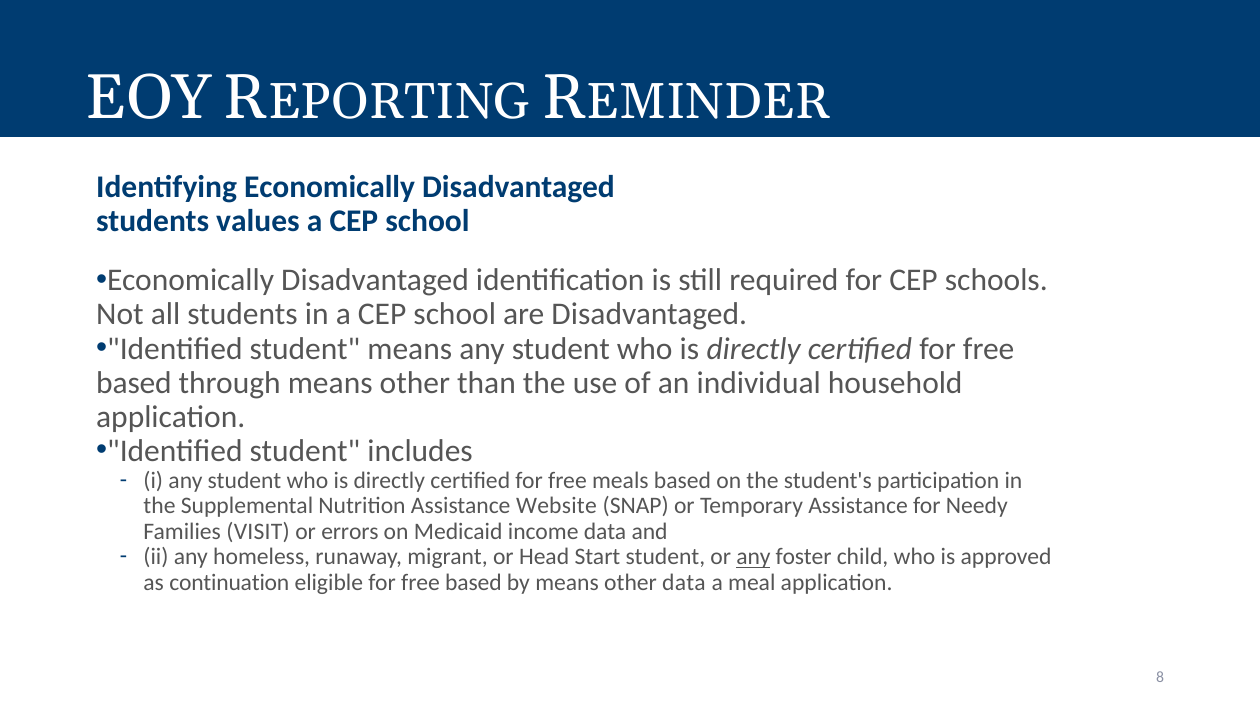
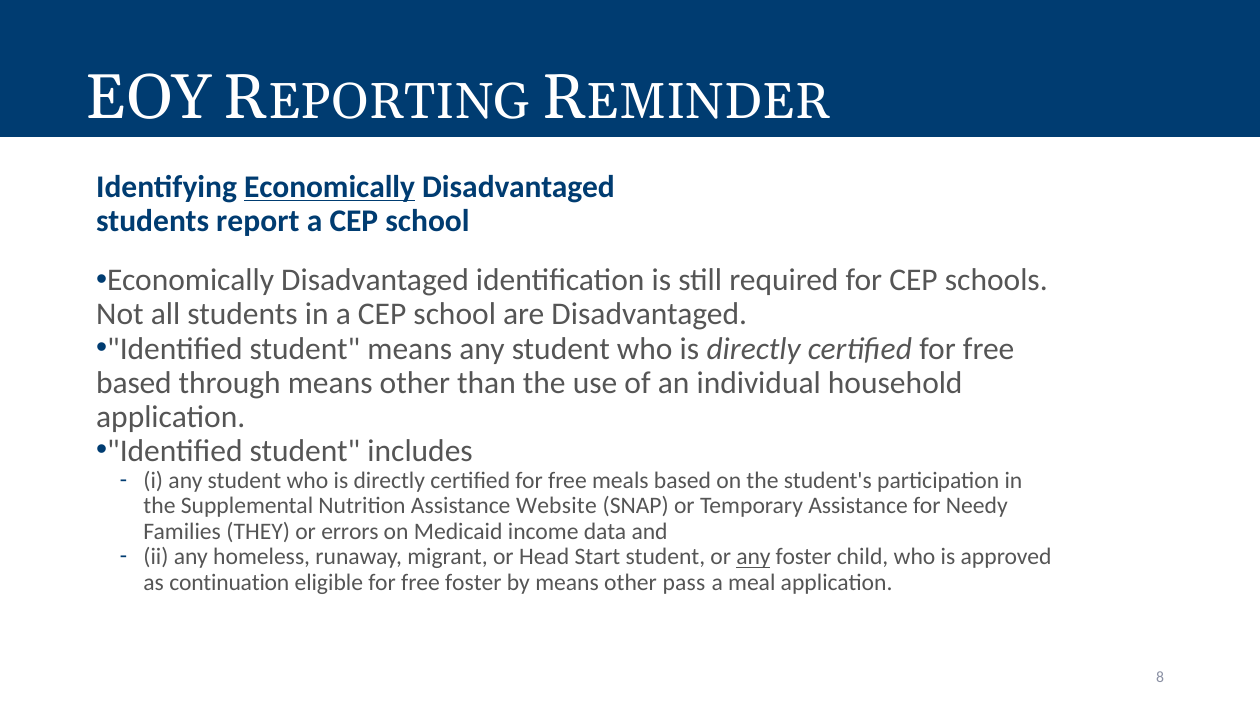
Economically underline: none -> present (330, 187)
values: values -> report (258, 221)
VISIT: VISIT -> THEY (258, 531)
eligible for free based: based -> foster (473, 582)
other data: data -> pass (684, 582)
